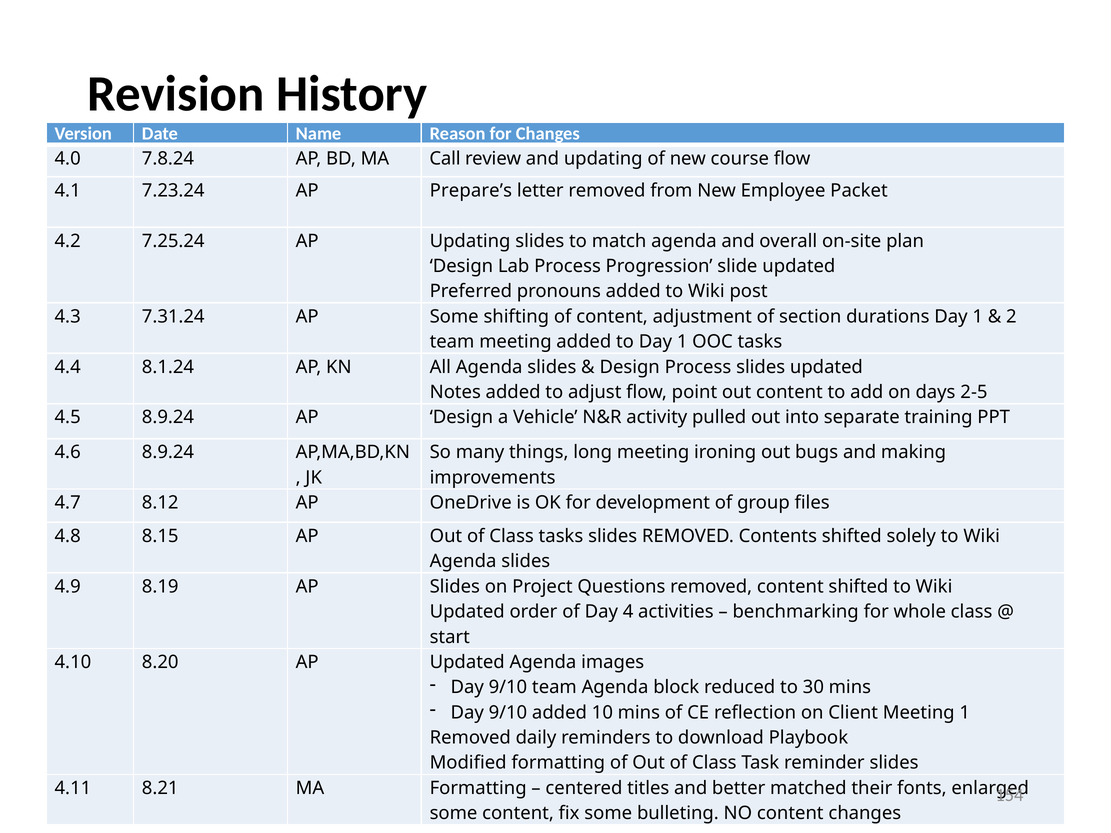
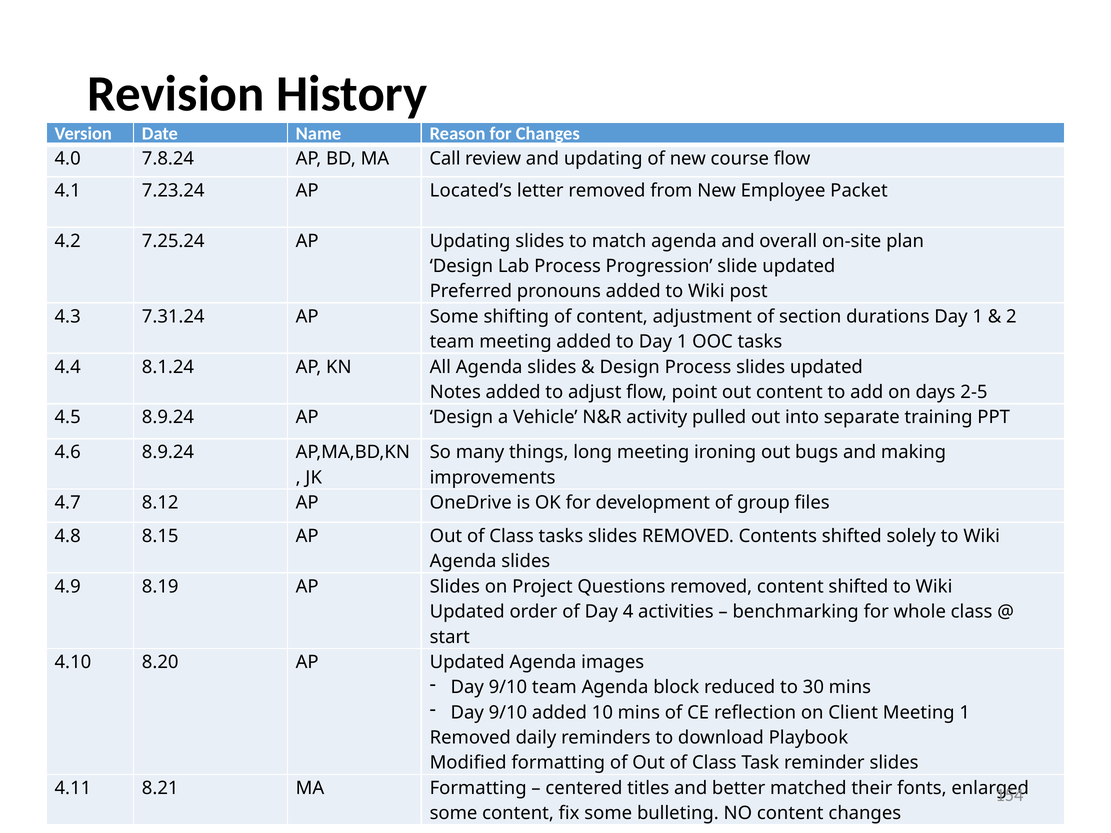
Prepare’s: Prepare’s -> Located’s (471, 191)
